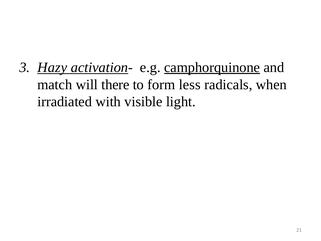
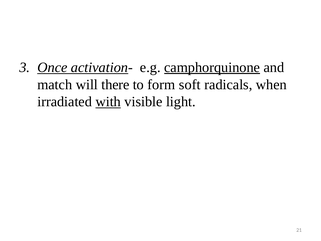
Hazy: Hazy -> Once (52, 67)
less: less -> soft (190, 84)
with underline: none -> present (108, 102)
